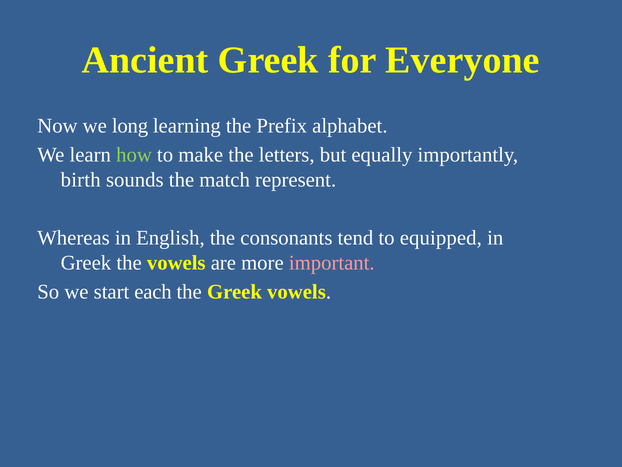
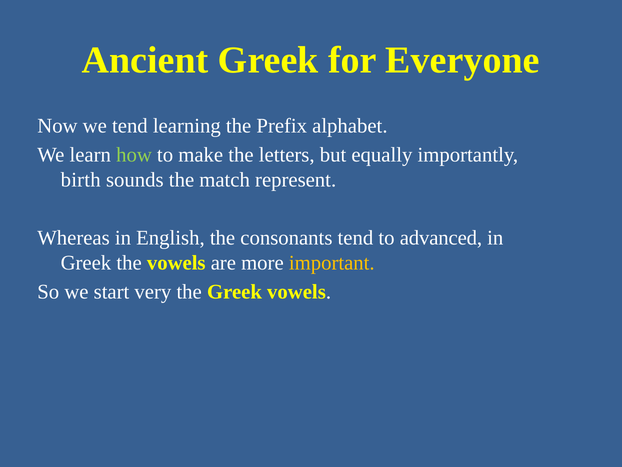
we long: long -> tend (130, 126)
equipped: equipped -> advanced (441, 238)
important colour: pink -> yellow (332, 263)
each: each -> very (153, 292)
